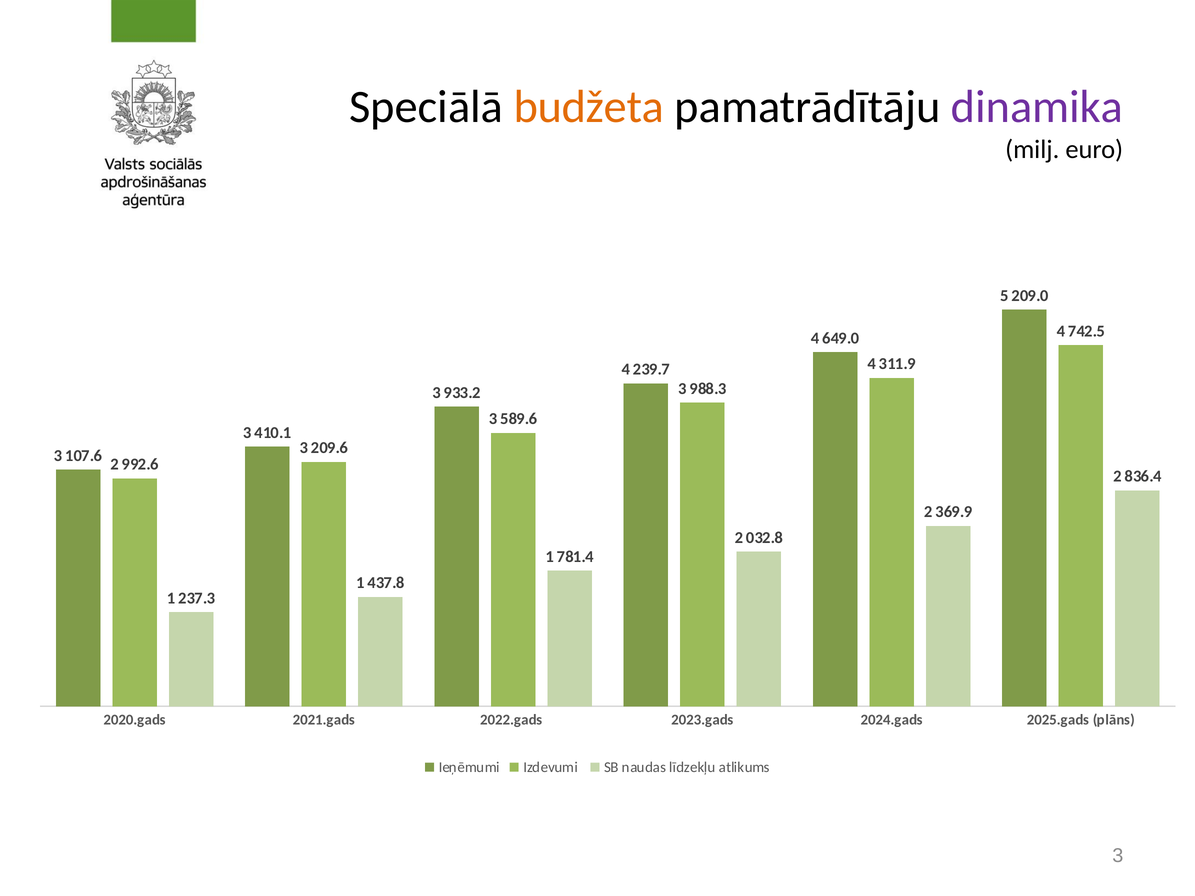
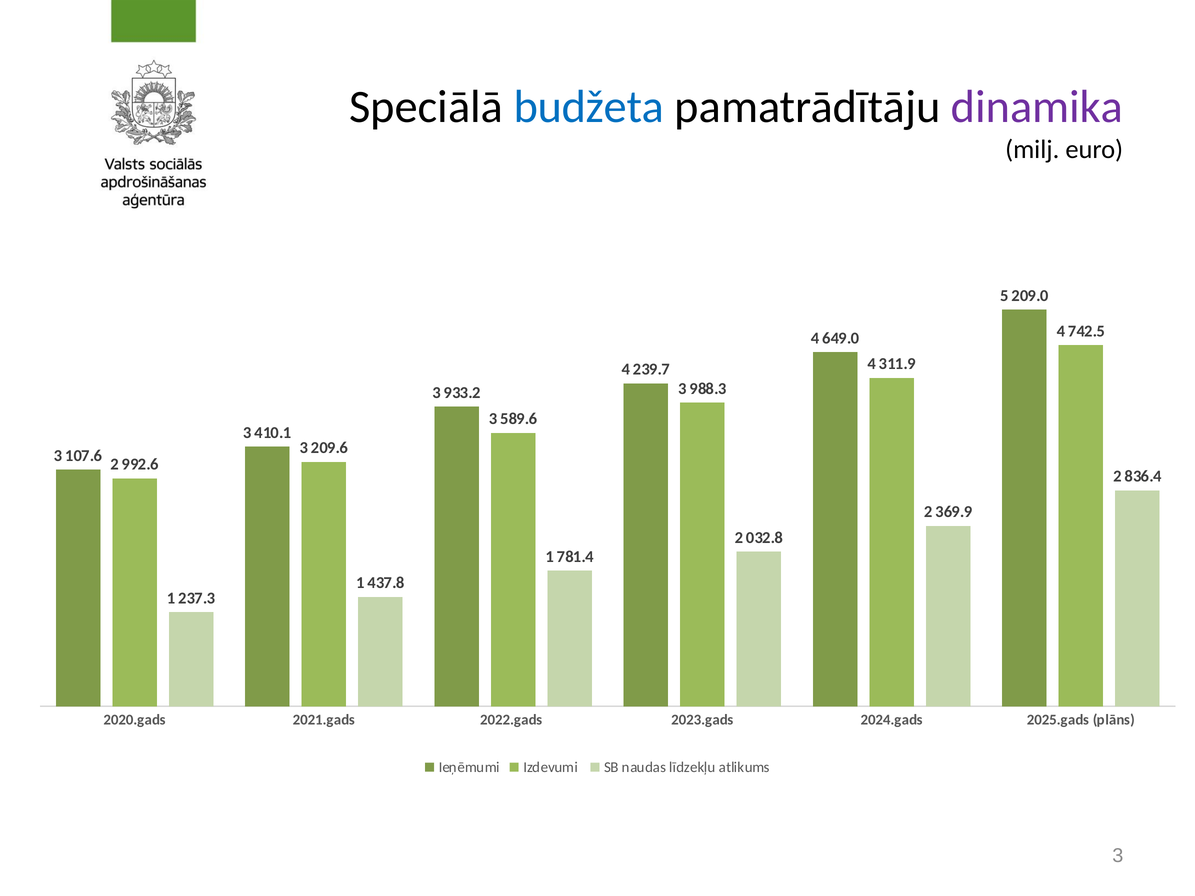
budžeta colour: orange -> blue (589, 107)
